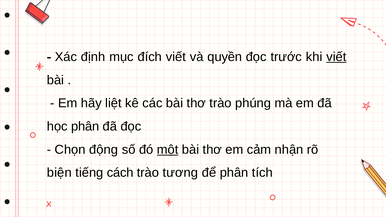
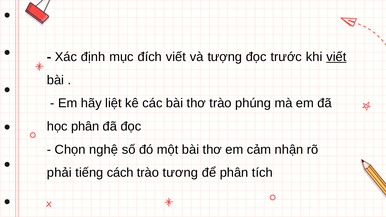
quyền: quyền -> tượng (225, 57)
động: động -> nghệ (104, 150)
một underline: present -> none (168, 150)
biện: biện -> phải (59, 173)
